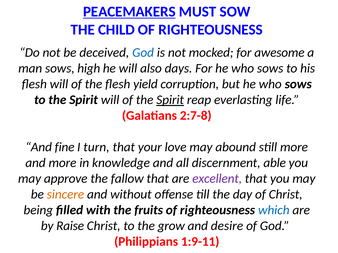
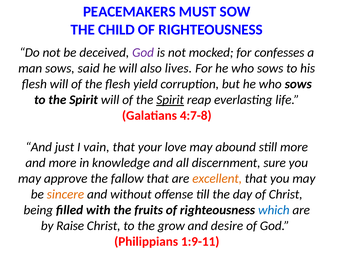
PEACEMAKERS underline: present -> none (129, 12)
God colour: blue -> purple (143, 53)
awesome: awesome -> confesses (279, 53)
high: high -> said (89, 68)
days: days -> lives (178, 68)
2:7-8: 2:7-8 -> 4:7-8 (196, 116)
fine: fine -> just (65, 147)
turn: turn -> vain (96, 147)
able: able -> sure (275, 163)
excellent colour: purple -> orange (217, 179)
